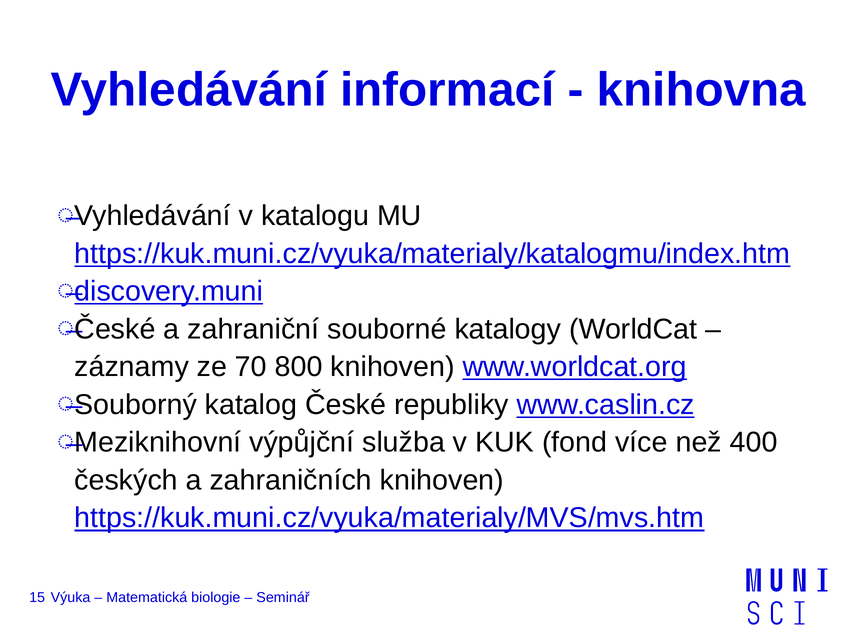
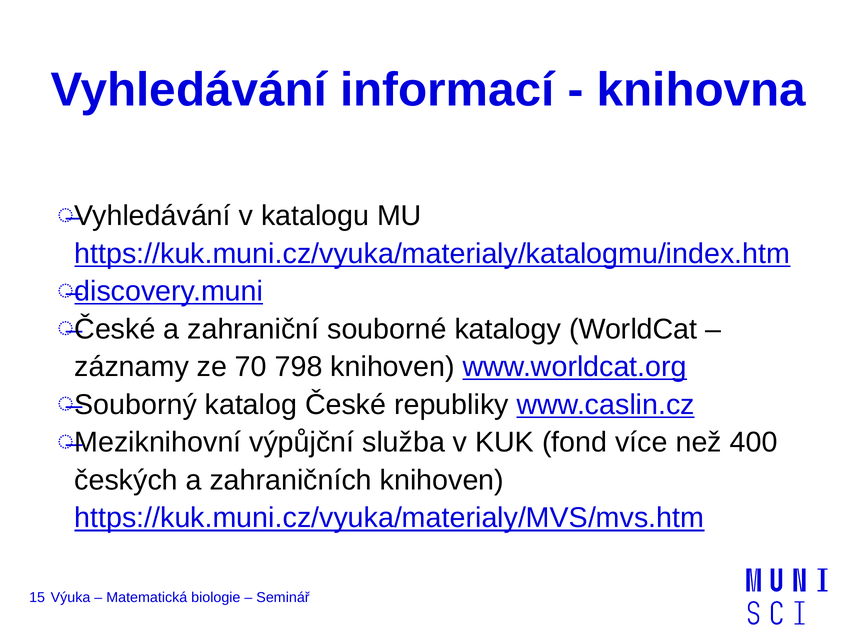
800: 800 -> 798 (299, 367)
